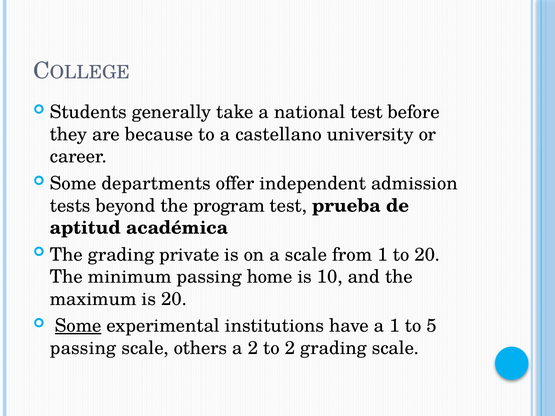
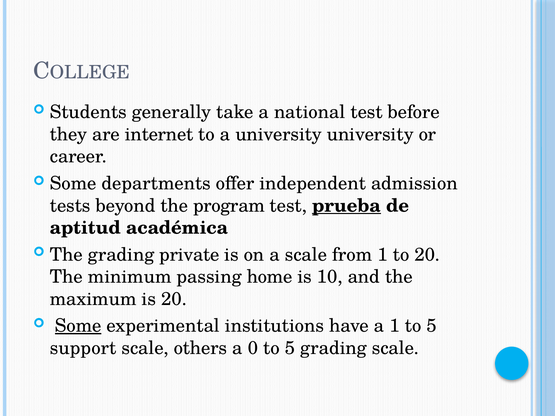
because: because -> internet (159, 134)
a castellano: castellano -> university (279, 134)
prueba underline: none -> present (347, 206)
passing: passing -> support (83, 348)
a 2: 2 -> 0 (253, 348)
2: 2 -> 5 (290, 348)
